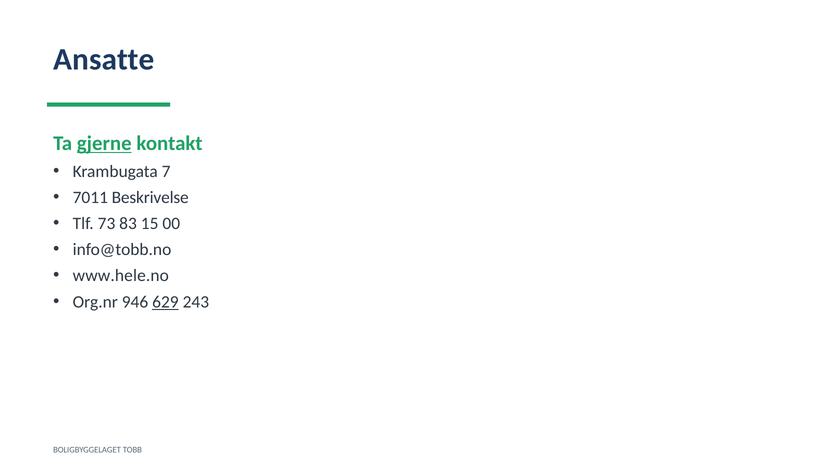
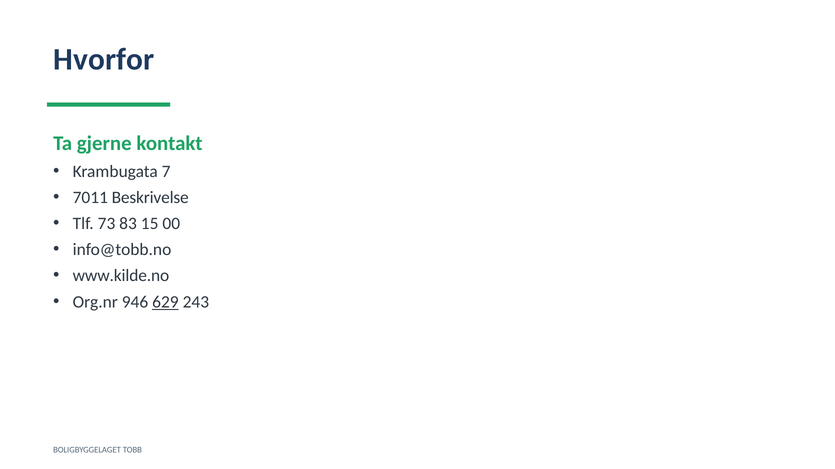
Ansatte: Ansatte -> Hvorfor (104, 60)
gjerne underline: present -> none (104, 144)
www.hele.no: www.hele.no -> www.kilde.no (121, 276)
